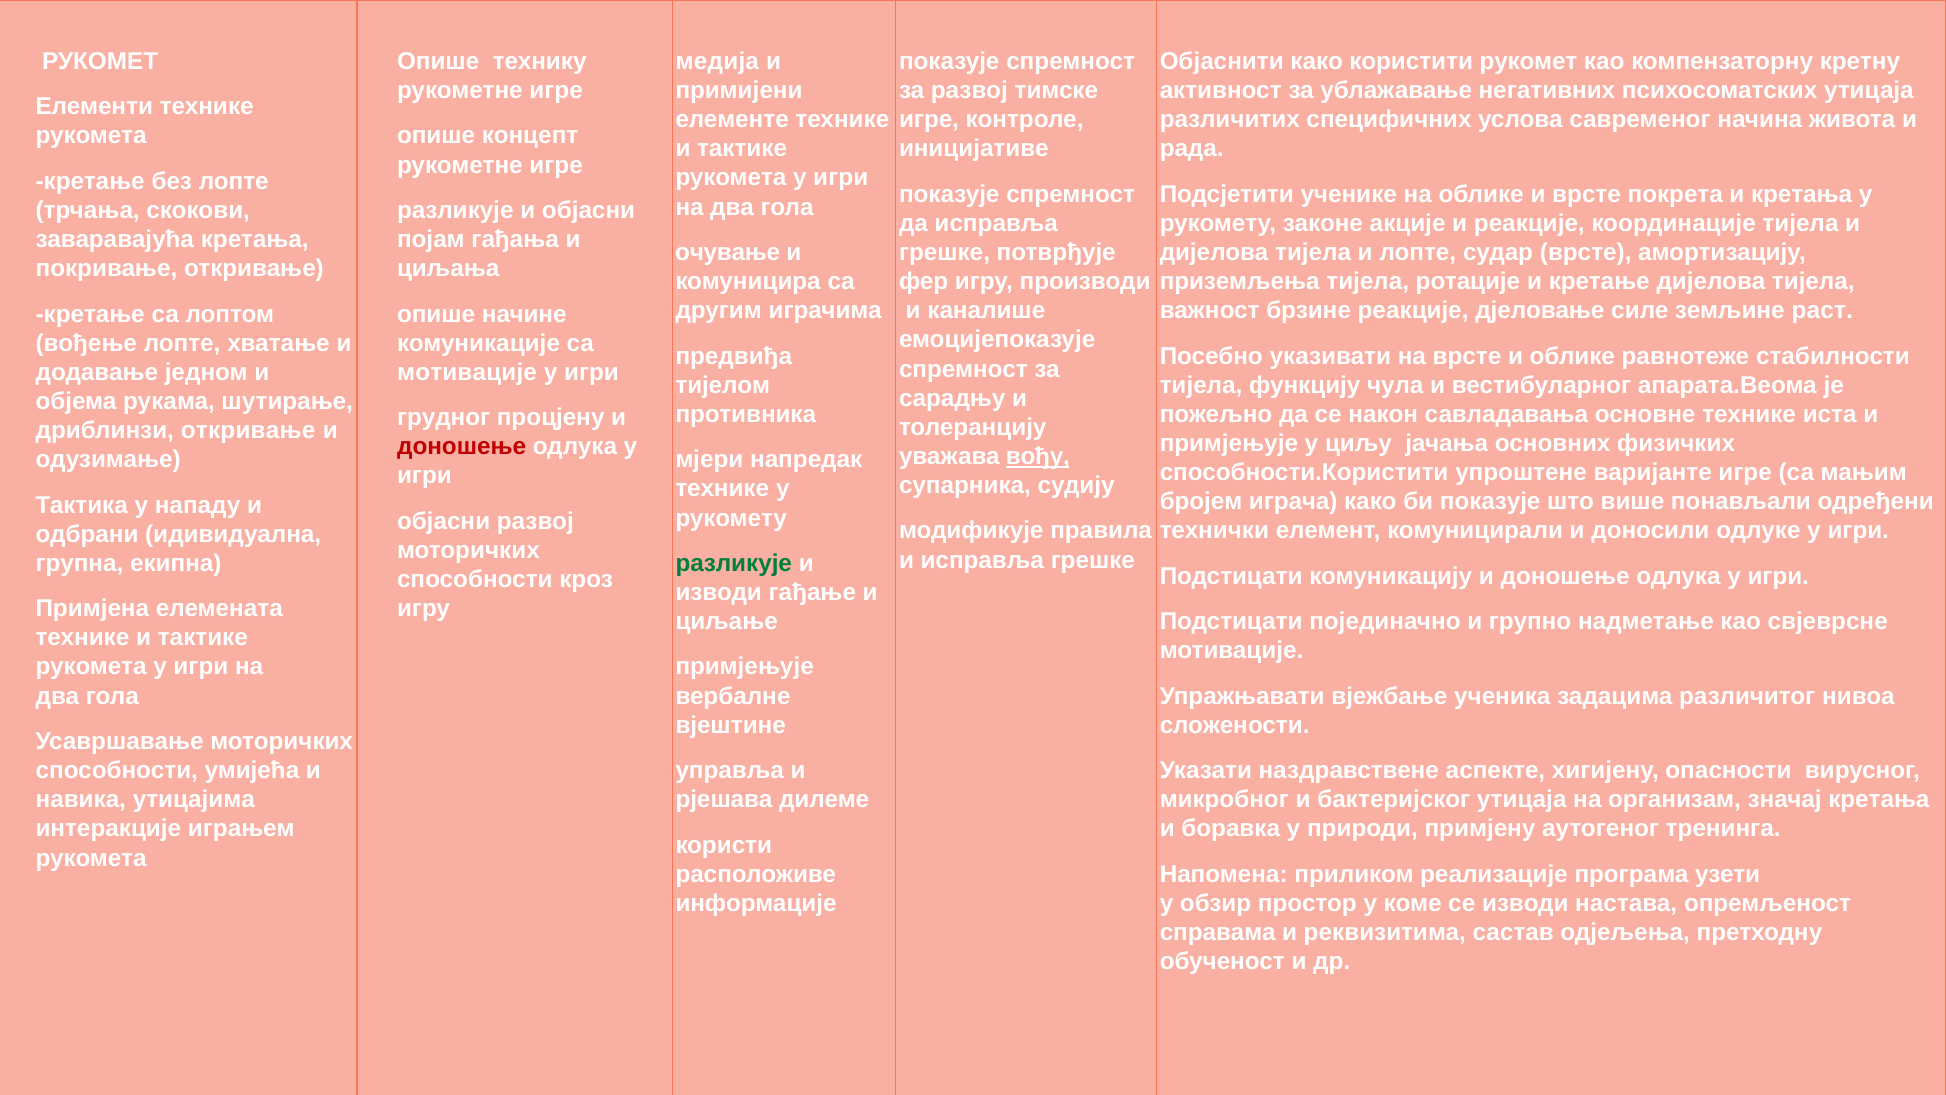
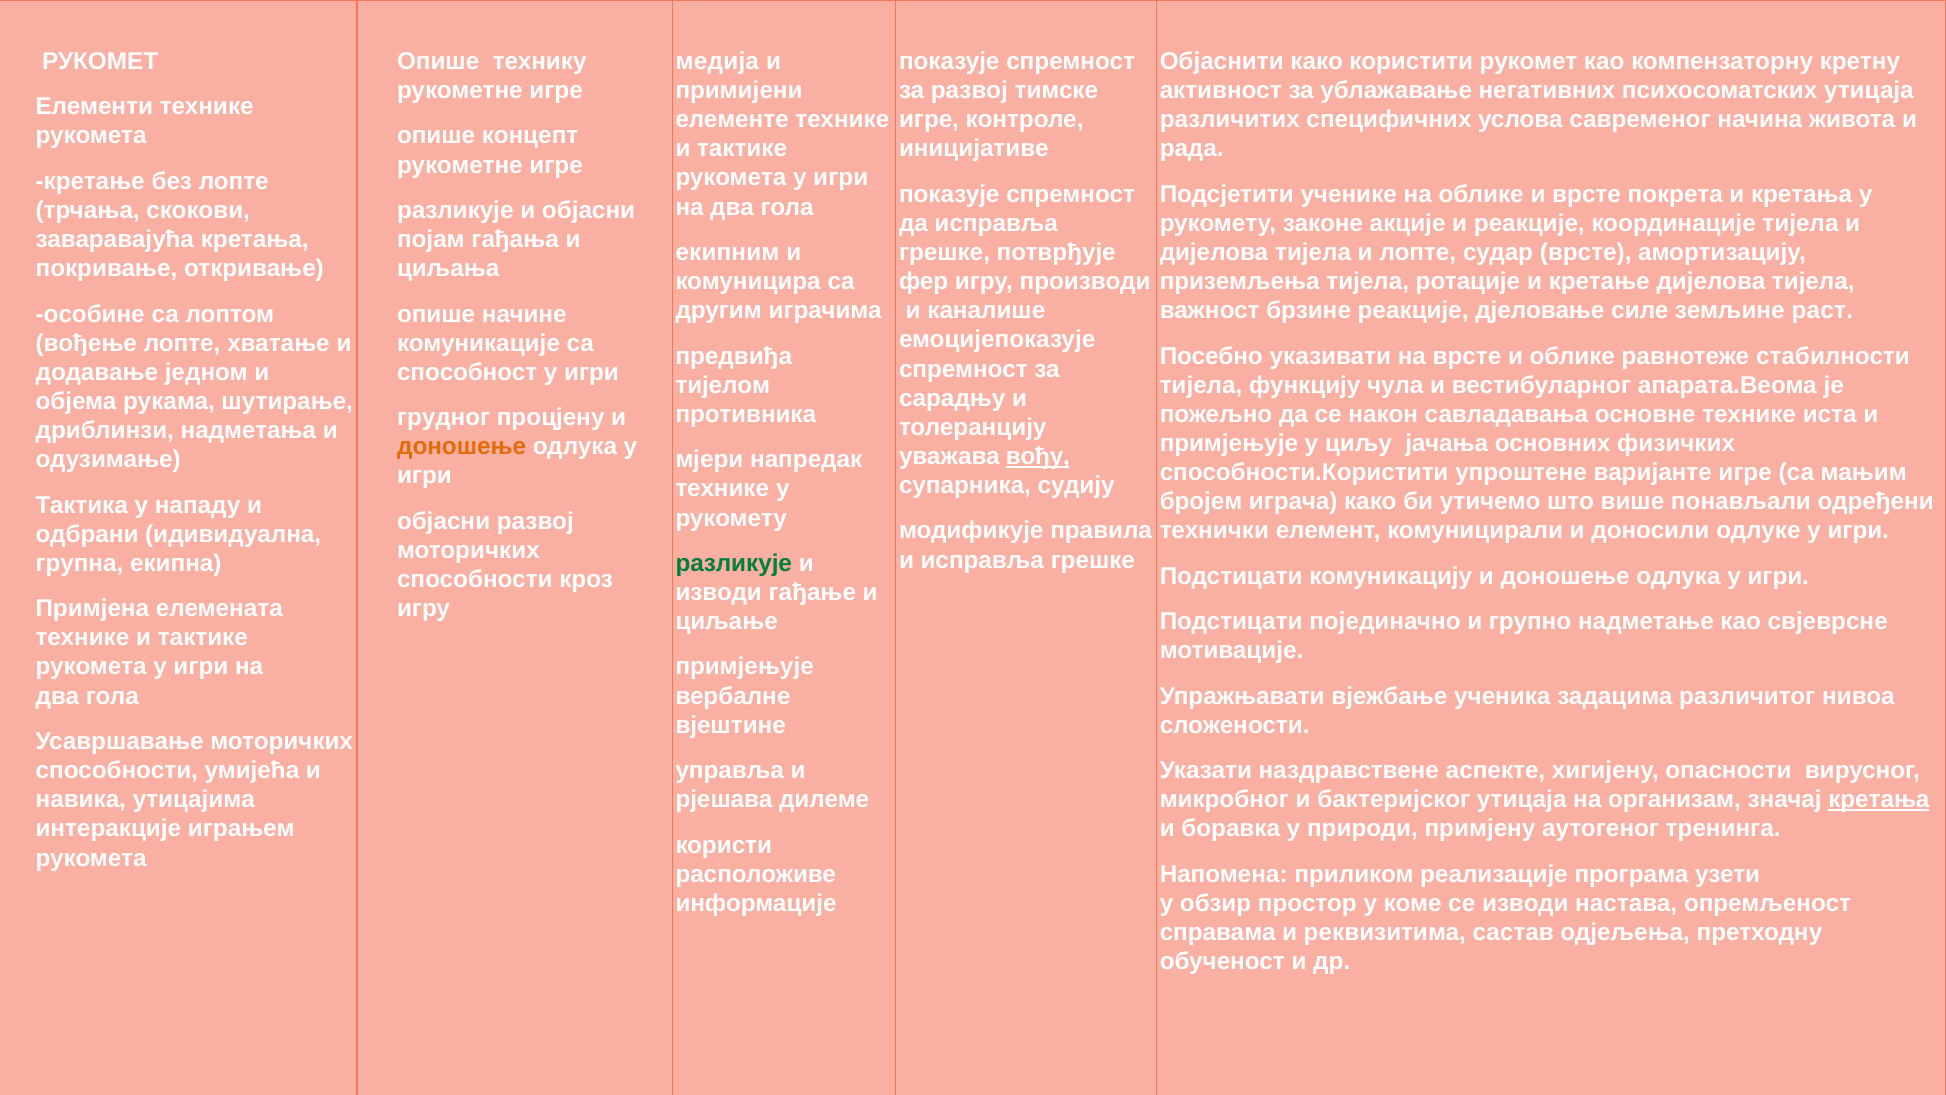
очување: очување -> екипним (727, 252)
кретање: кретање -> особине (90, 314)
мотивације: мотивације -> способност (467, 372)
дриблинзи откривање: откривање -> надметања (248, 430)
доношење colour: red -> orange (462, 447)
би показује: показује -> утичемо (1490, 502)
кретања underline: none -> present (1879, 799)
